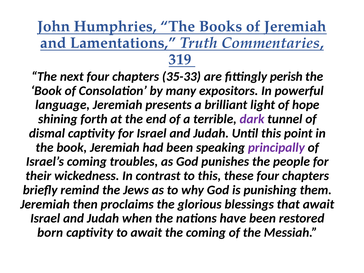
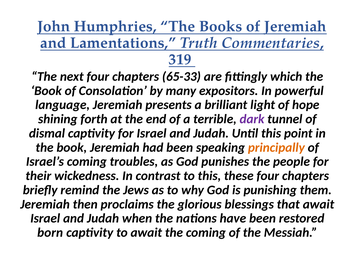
35-33: 35-33 -> 65-33 (181, 77)
perish: perish -> which (286, 77)
principally colour: purple -> orange (276, 147)
